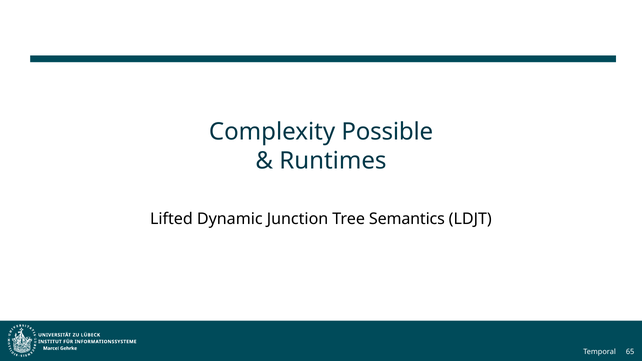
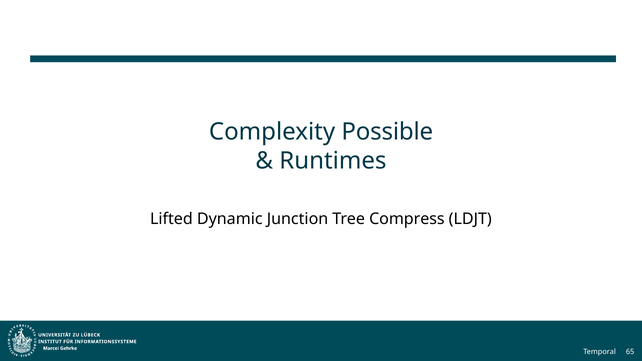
Semantics: Semantics -> Compress (407, 219)
